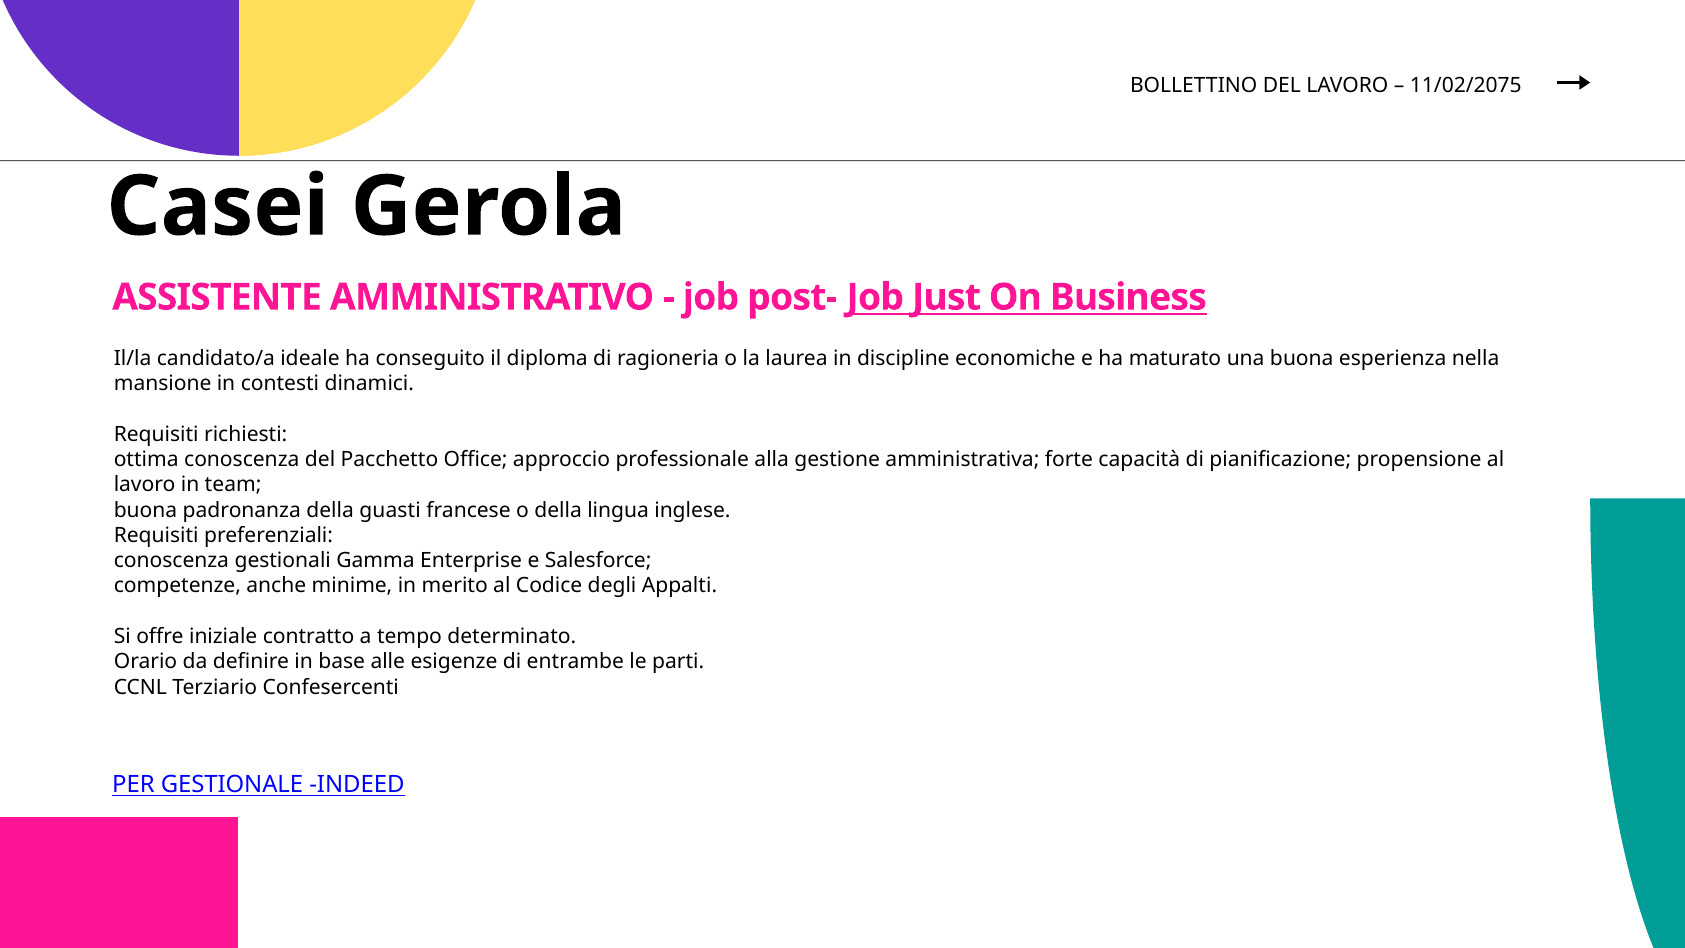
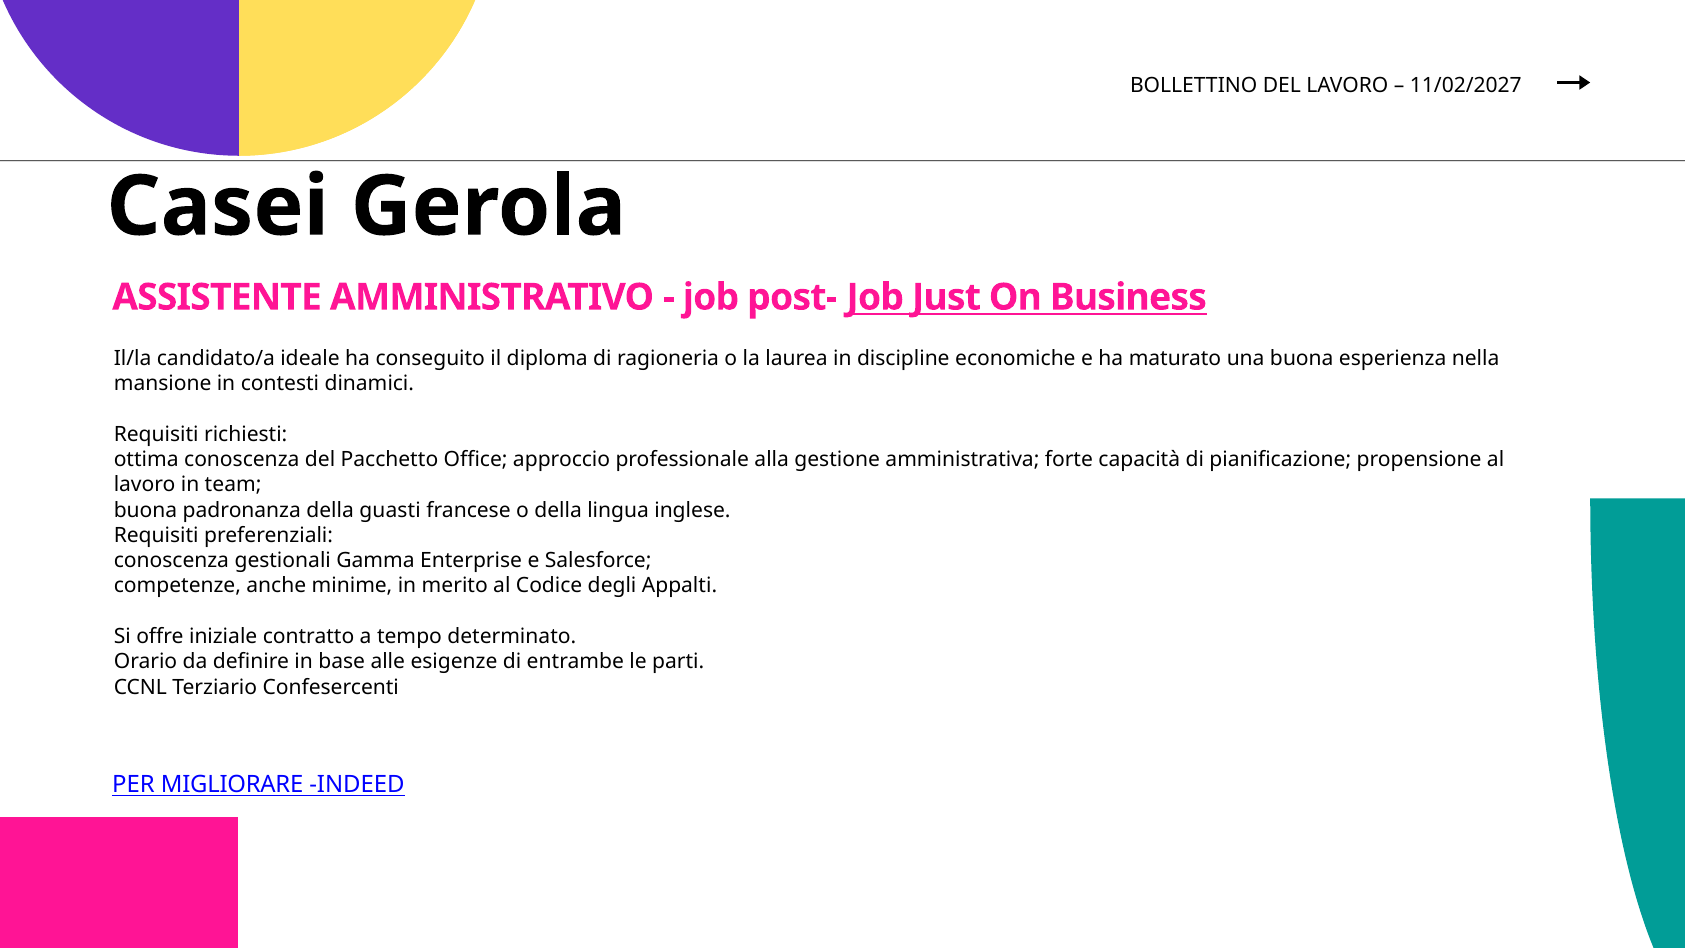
11/02/2075: 11/02/2075 -> 11/02/2027 (1466, 85)
GESTIONALE: GESTIONALE -> MIGLIORARE (232, 784)
